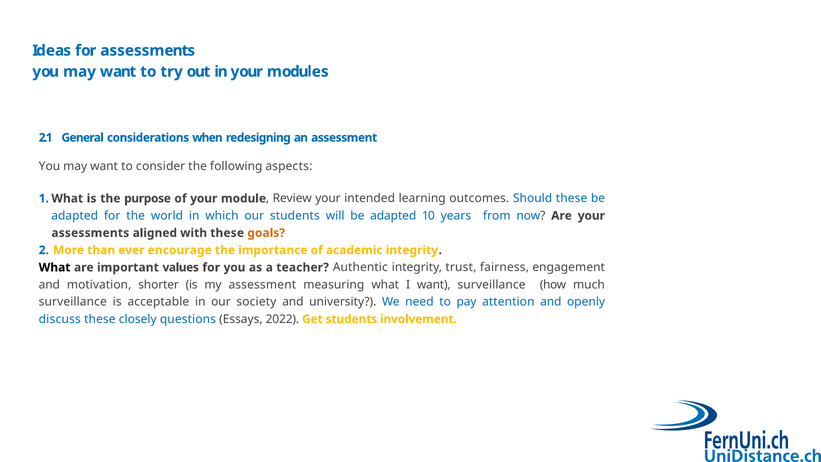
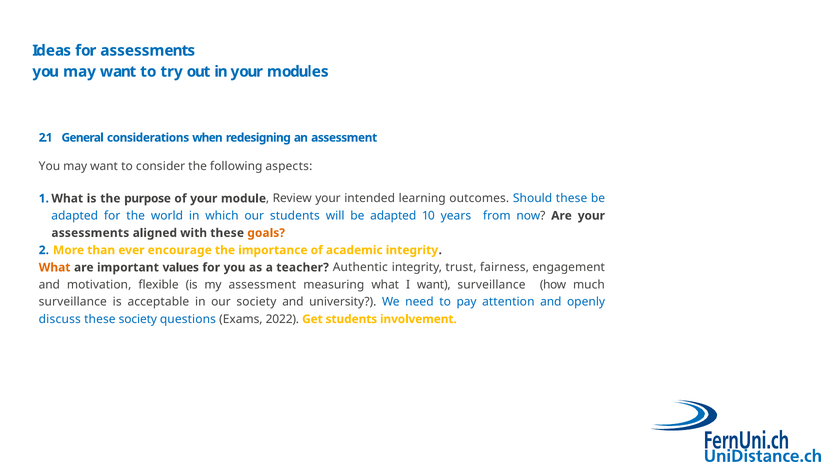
What colour: black -> orange (55, 267)
shorter: shorter -> flexible (159, 285)
these closely: closely -> society (138, 319)
Essays: Essays -> Exams (241, 319)
